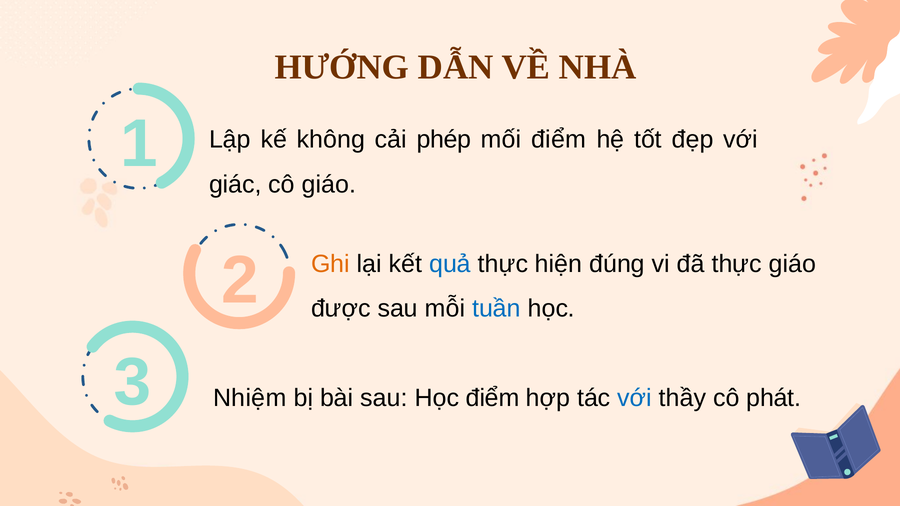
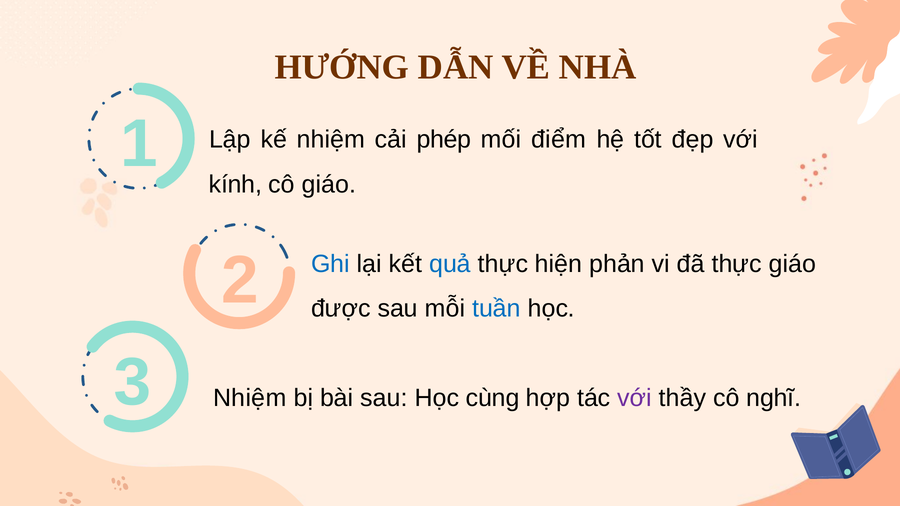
kế không: không -> nhiệm (331, 139)
giác: giác -> kính (235, 184)
Ghi colour: orange -> blue (330, 264)
đúng: đúng -> phản (617, 264)
Học điểm: điểm -> cùng (493, 398)
với colour: blue -> purple (635, 398)
phát: phát -> nghĩ (774, 398)
